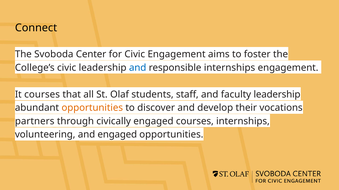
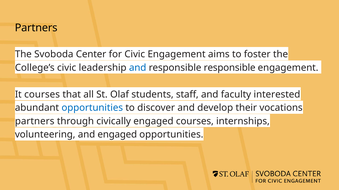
Connect: Connect -> Partners (36, 28)
responsible internships: internships -> responsible (230, 68)
faculty leadership: leadership -> interested (277, 95)
opportunities colour: orange -> blue (92, 108)
